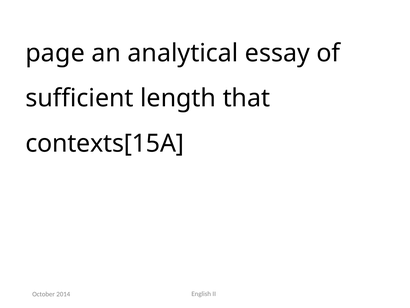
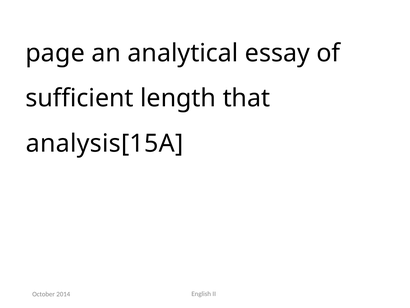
contexts[15A: contexts[15A -> analysis[15A (105, 143)
